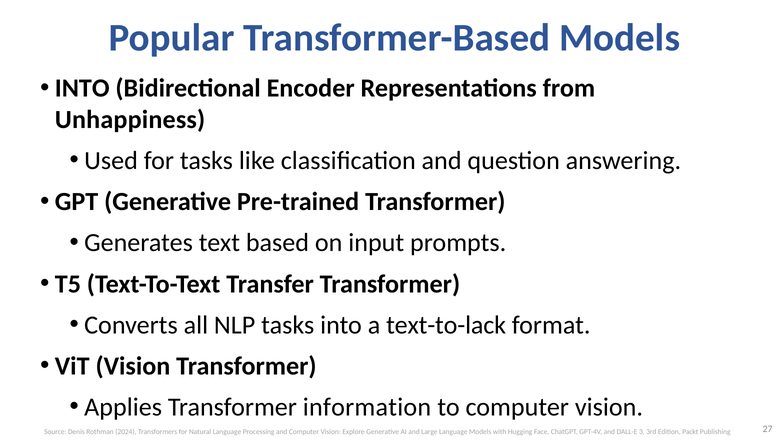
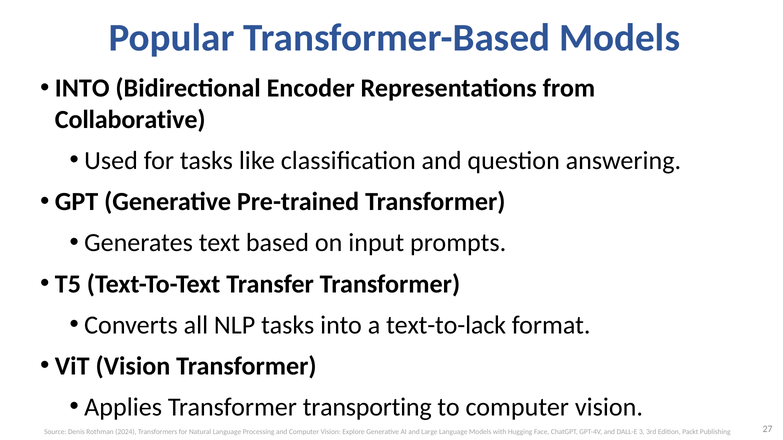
Unhappiness: Unhappiness -> Collaborative (130, 120)
information: information -> transporting (367, 408)
